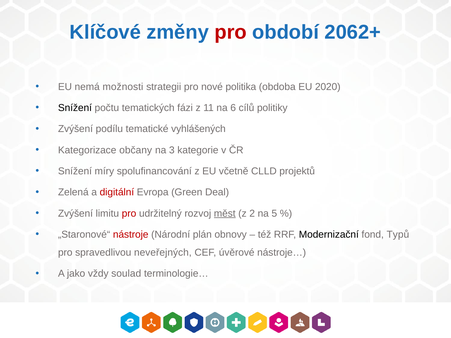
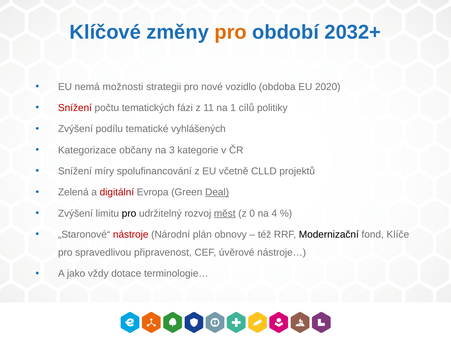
pro colour: red -> orange (231, 32)
2062+: 2062+ -> 2032+ (353, 32)
politika: politika -> vozidlo (241, 87)
Snížení colour: black -> red (75, 108)
6: 6 -> 1 (233, 108)
Deal underline: none -> present (217, 192)
pro colour: red -> black (129, 214)
2: 2 -> 0 (252, 214)
5: 5 -> 4 (274, 214)
Typů: Typů -> Klíče (398, 235)
neveřejných: neveřejných -> připravenost (163, 253)
soulad: soulad -> dotace (126, 274)
